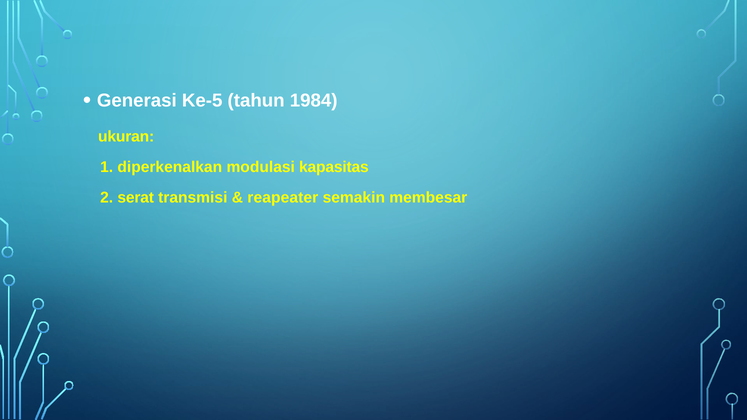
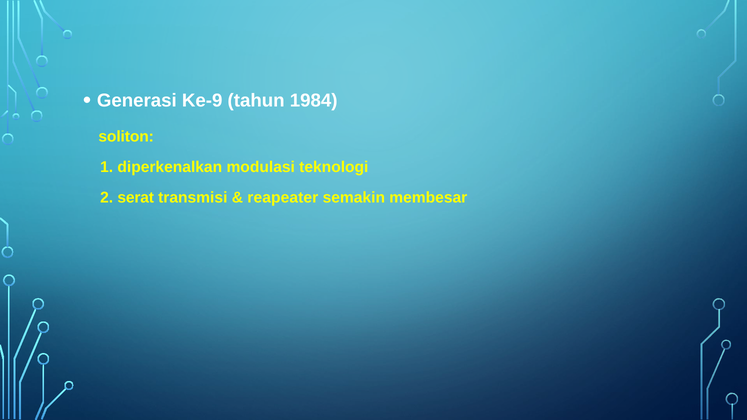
Ke-5: Ke-5 -> Ke-9 (202, 101)
ukuran: ukuran -> soliton (126, 137)
kapasitas: kapasitas -> teknologi (334, 167)
